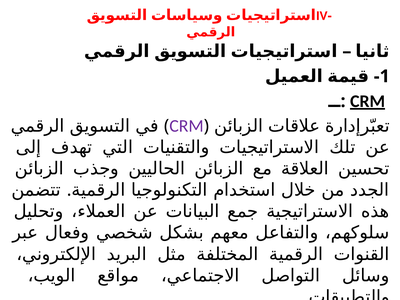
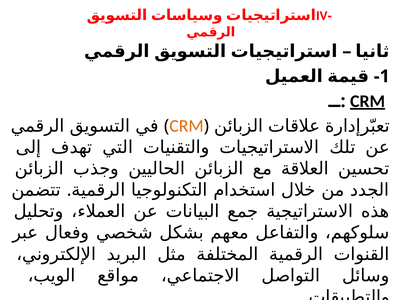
CRM colour: purple -> orange (186, 126)
